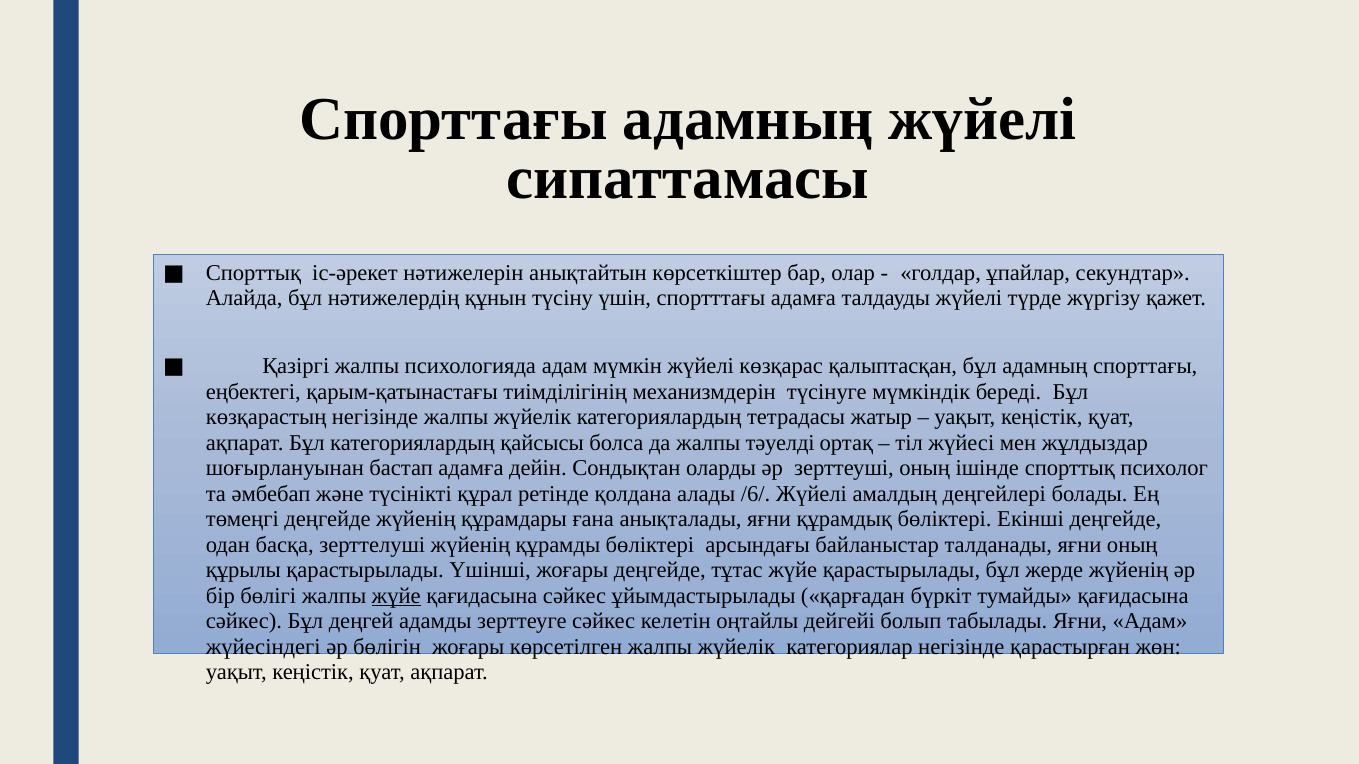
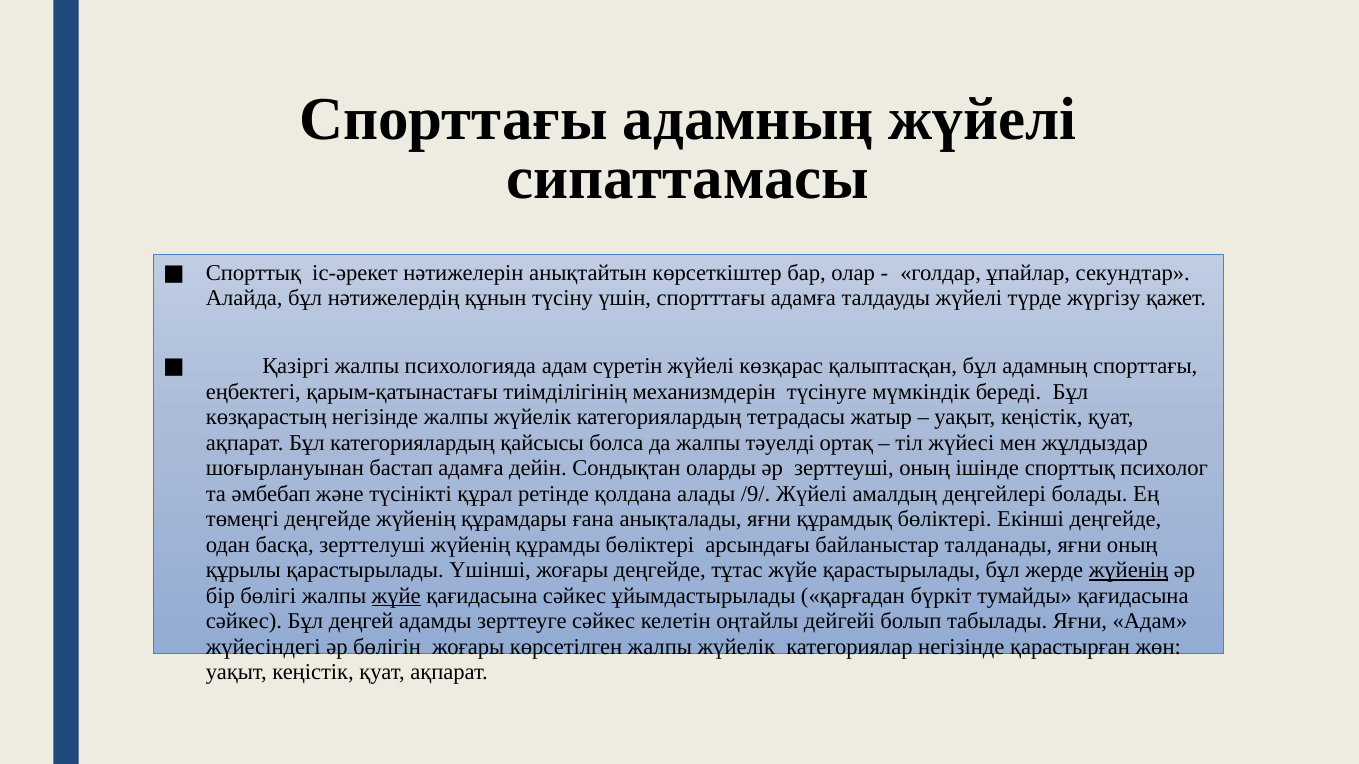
мүмкін: мүмкін -> сүретін (628, 366)
/6/: /6/ -> /9/ (756, 494)
жүйенің underline: none -> present (1129, 571)
